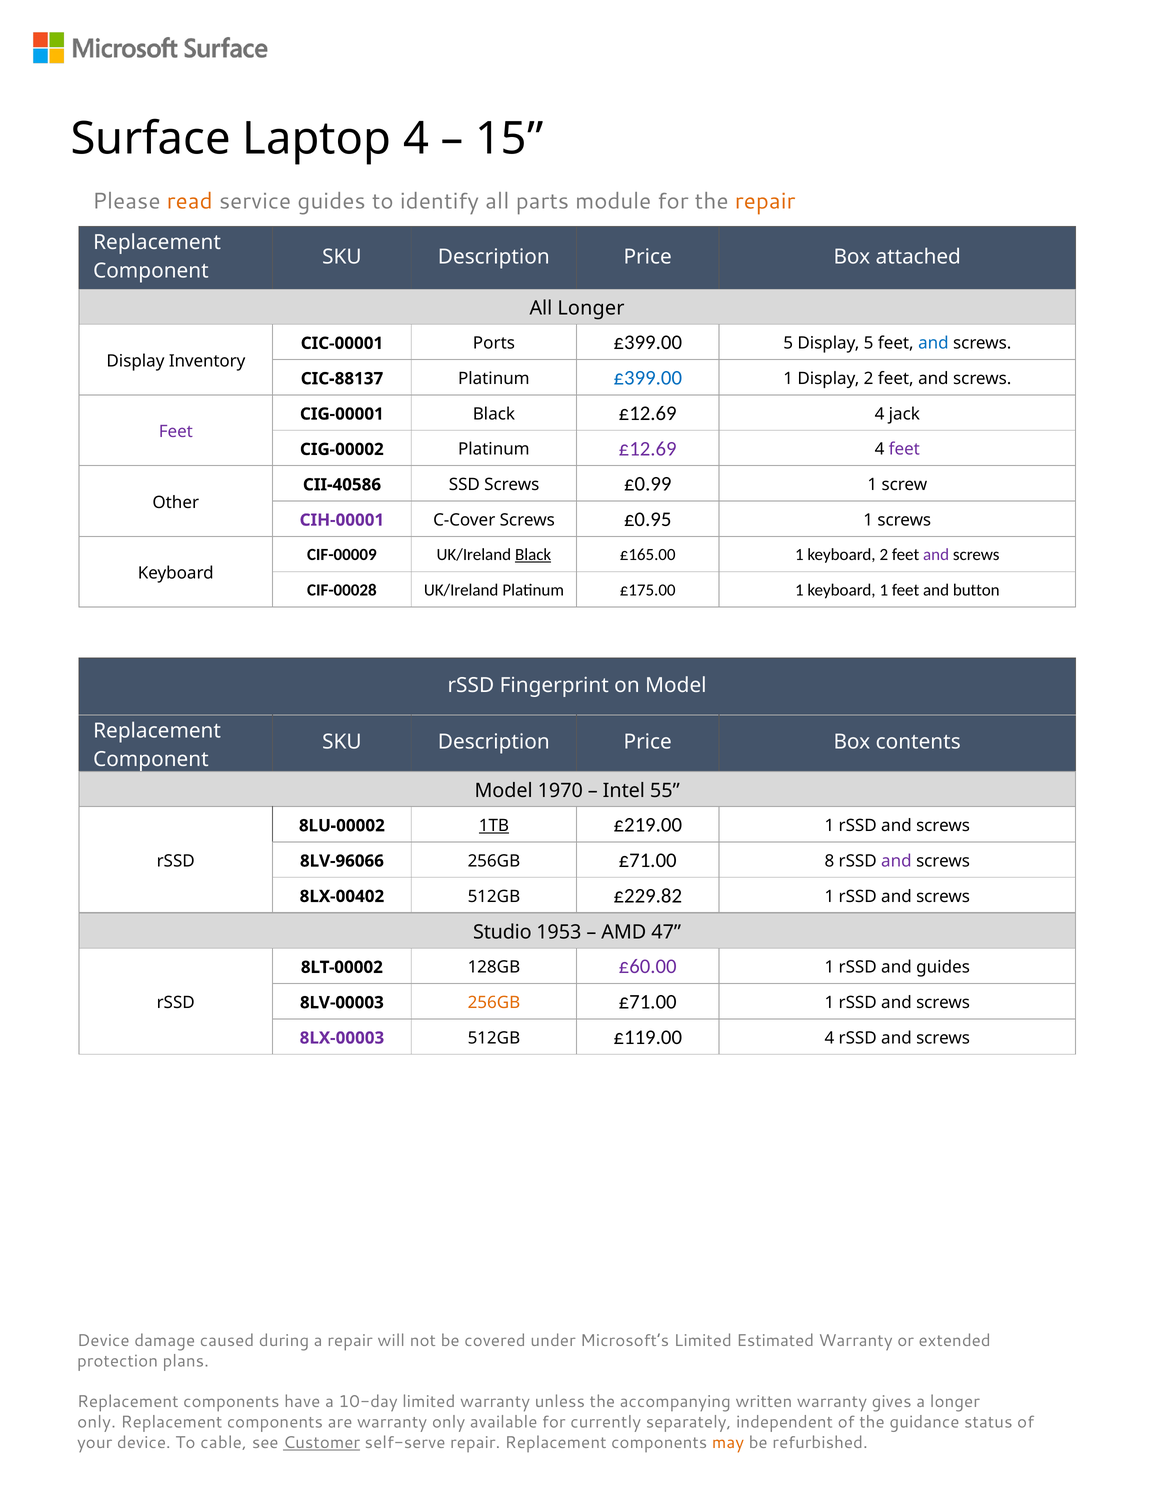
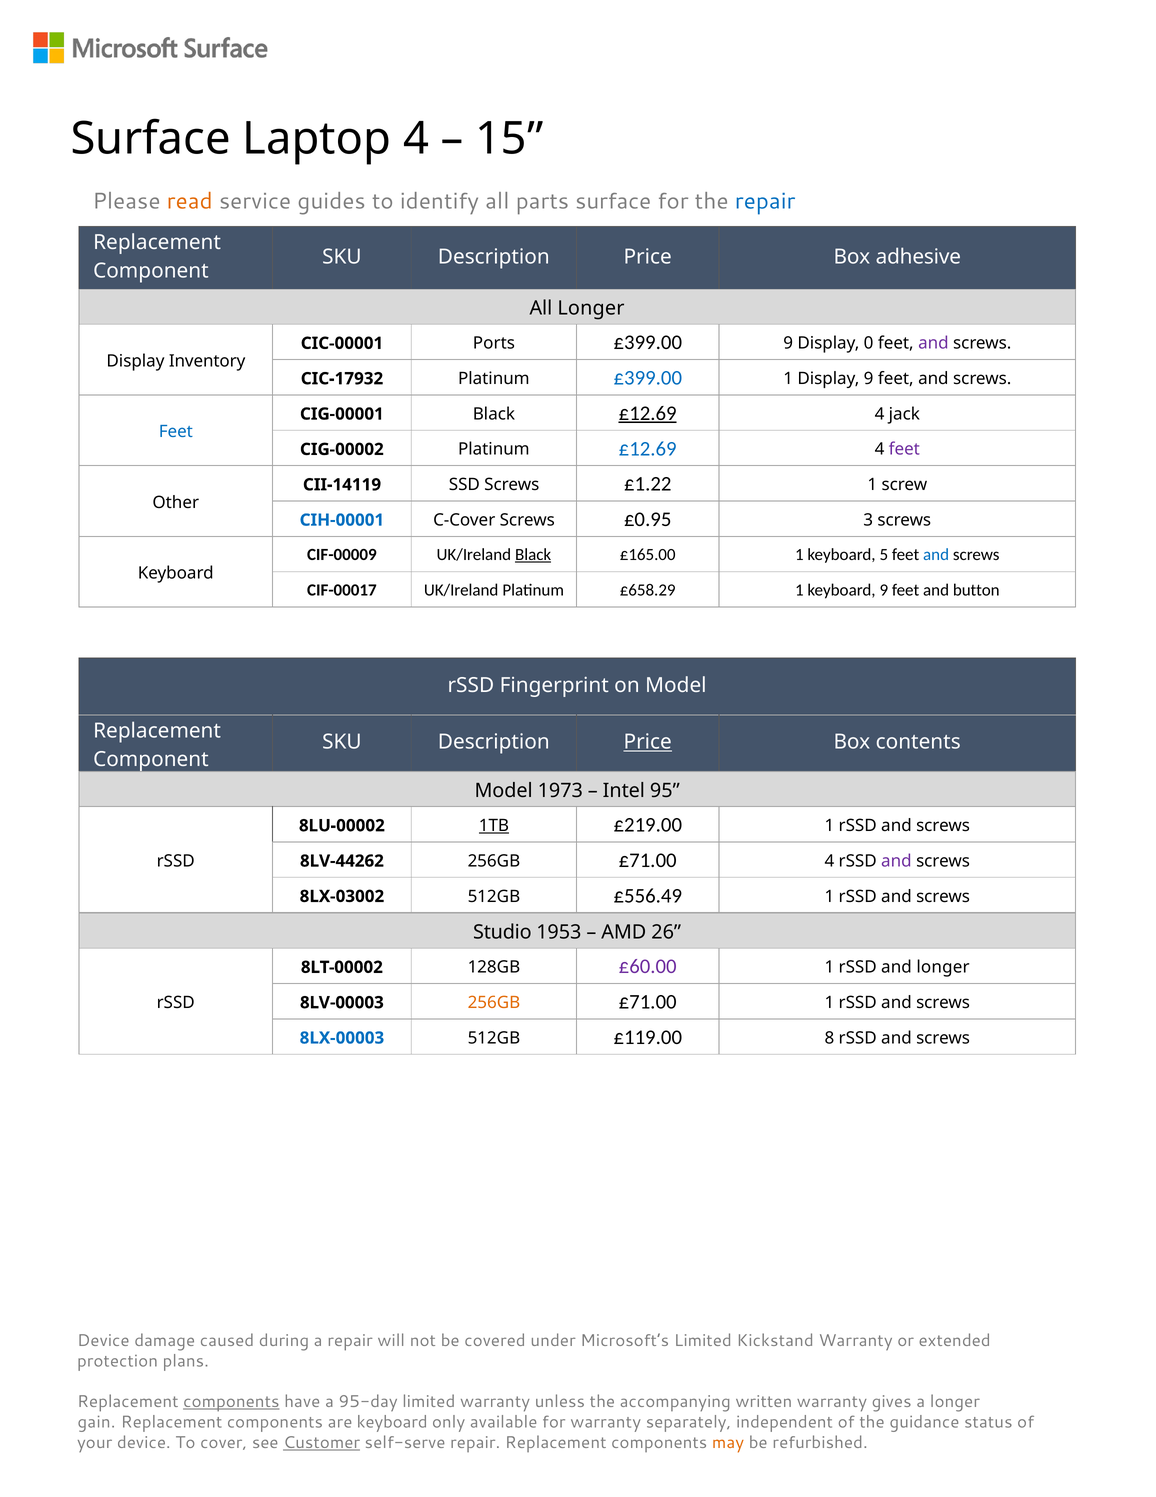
parts module: module -> surface (613, 201)
repair colour: orange -> blue (765, 201)
attached: attached -> adhesive (918, 257)
£399.00 5: 5 -> 9 (788, 343)
Display 5: 5 -> 0 (869, 343)
and colour: blue -> purple (933, 343)
CIC-88137: CIC-88137 -> CIC-17932 (342, 378)
Display 2: 2 -> 9 (869, 378)
£12.69 underline: none -> present (648, 413)
Feet colour: purple -> blue (176, 431)
£12.69 colour: purple -> blue (648, 448)
CII-40586: CII-40586 -> CII-14119 (342, 484)
£0.99: £0.99 -> £1.22 (648, 484)
CIH-00001 colour: purple -> blue (342, 520)
£0.95 1: 1 -> 3 (868, 520)
keyboard 2: 2 -> 5 (884, 554)
and colour: purple -> blue (936, 554)
CIF-00028: CIF-00028 -> CIF-00017 (342, 590)
£175.00: £175.00 -> £658.29 (648, 590)
keyboard 1: 1 -> 9 (884, 590)
Price underline: none -> present (648, 742)
1970: 1970 -> 1973 (560, 790)
55: 55 -> 95 (665, 790)
8LV-96066: 8LV-96066 -> 8LV-44262 (342, 860)
£71.00 8: 8 -> 4 (829, 860)
8LX-00402: 8LX-00402 -> 8LX-03002 (342, 896)
£229.82: £229.82 -> £556.49 (648, 895)
47: 47 -> 26 (666, 931)
and guides: guides -> longer (943, 967)
8LX-00003 colour: purple -> blue (342, 1037)
£119.00 4: 4 -> 8 (829, 1037)
Estimated: Estimated -> Kickstand (775, 1340)
components underline: none -> present (231, 1401)
10-day: 10-day -> 95-day (368, 1401)
only: only -> gain (97, 1421)
are warranty: warranty -> keyboard (392, 1421)
for currently: currently -> warranty (606, 1421)
cable: cable -> cover (224, 1442)
